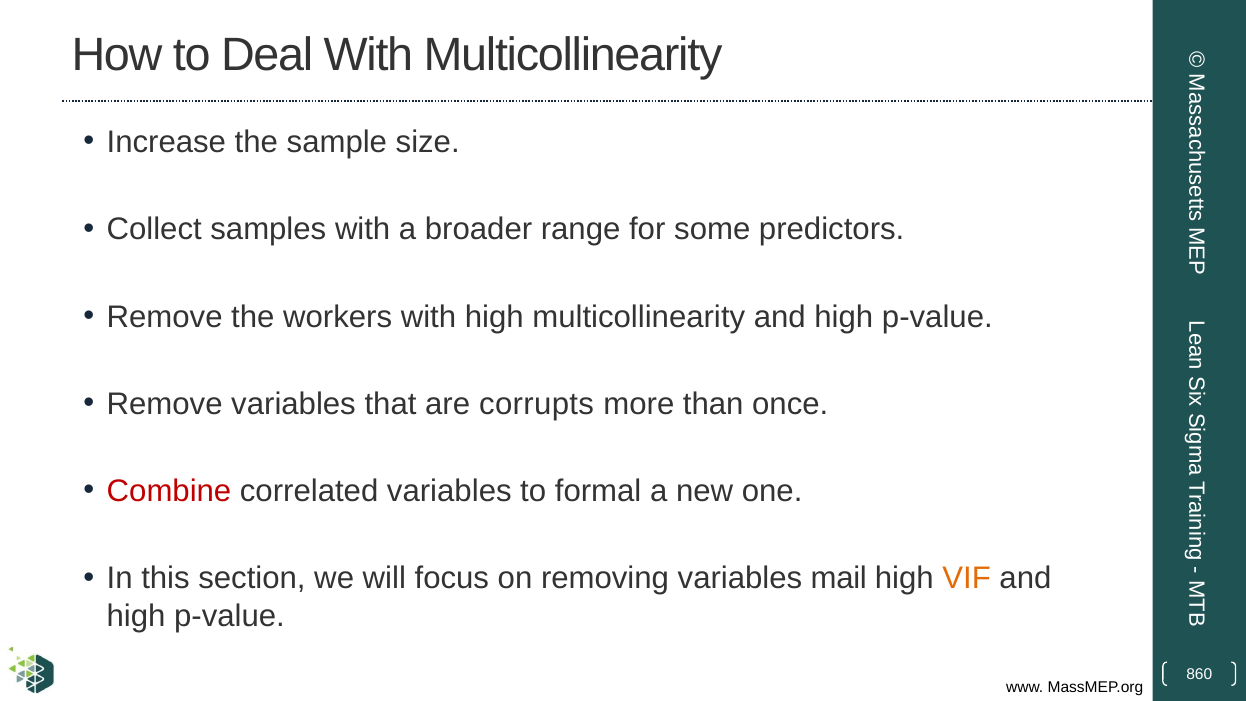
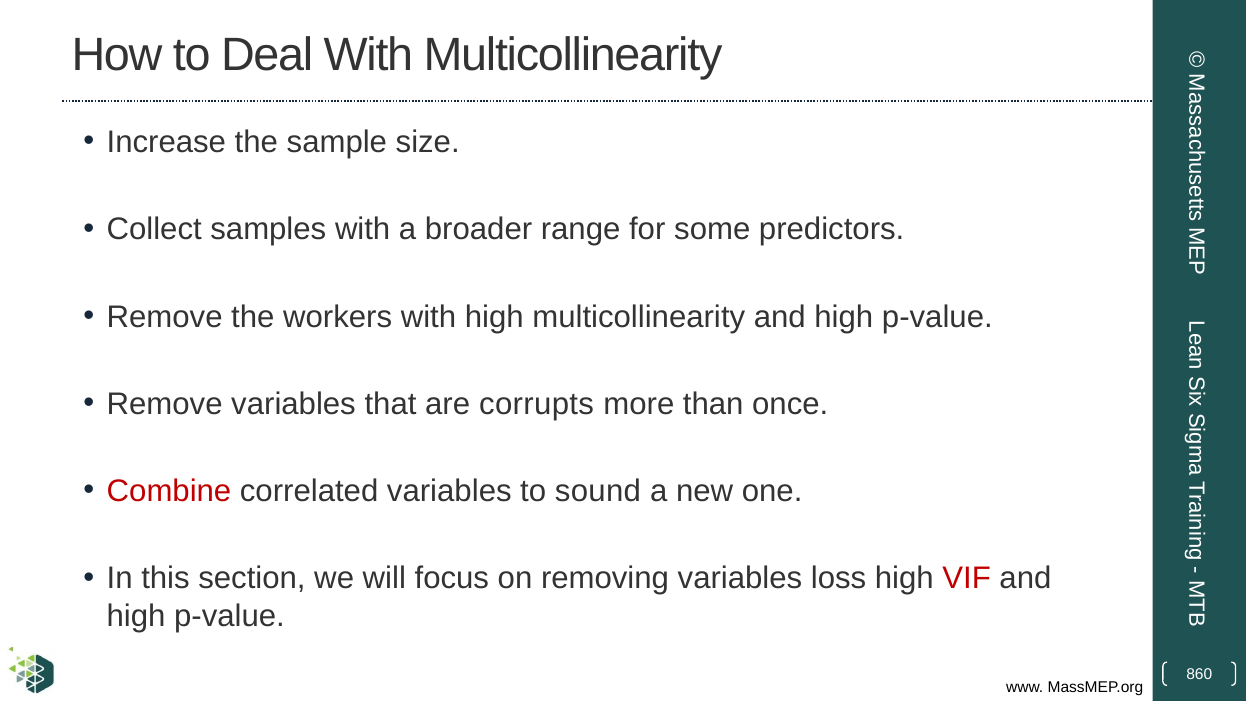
formal: formal -> sound (598, 491)
mail: mail -> loss (839, 578)
VIF colour: orange -> red (967, 578)
